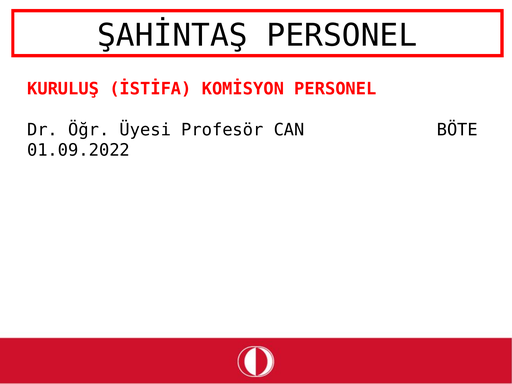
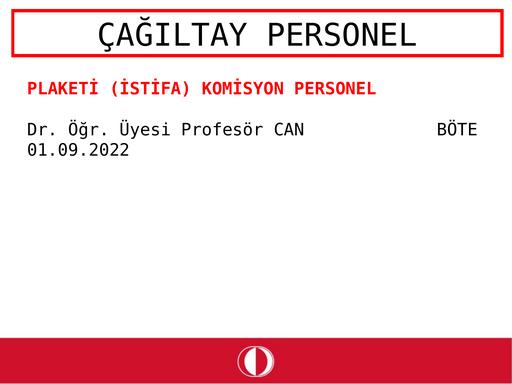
ŞAHİNTAŞ: ŞAHİNTAŞ -> ÇAĞILTAY (172, 35)
KURULUŞ: KURULUŞ -> PLAKETİ (63, 89)
